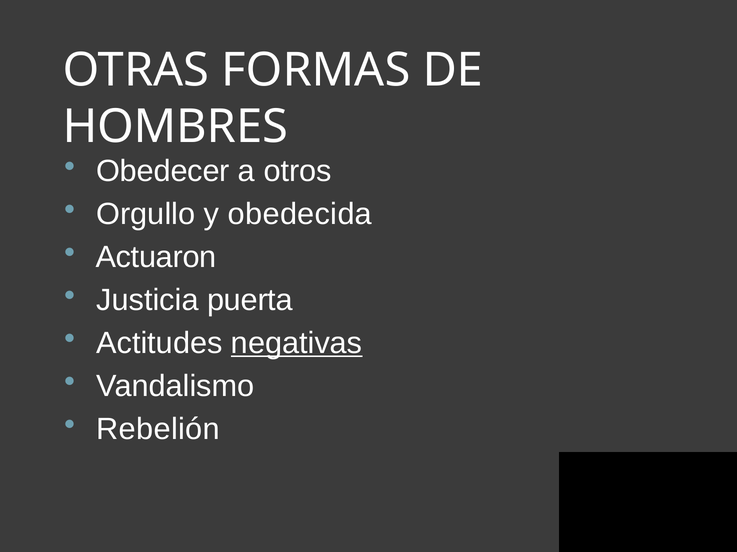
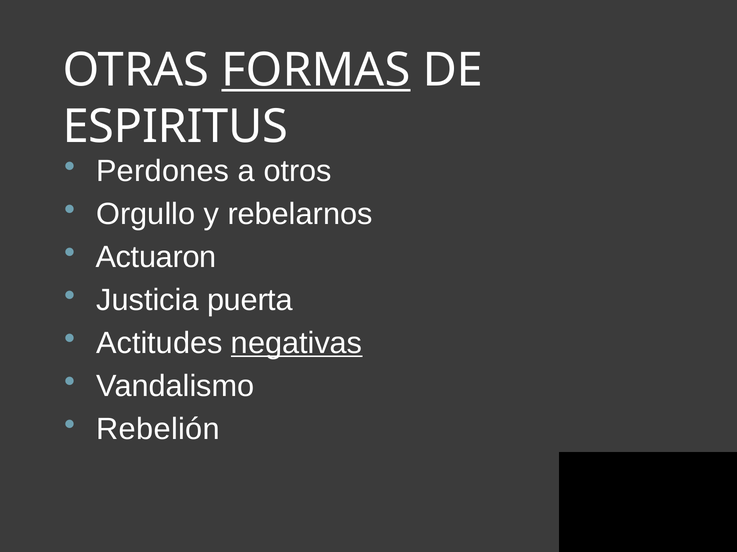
FORMAS underline: none -> present (316, 70)
HOMBRES: HOMBRES -> ESPIRITUS (175, 127)
Obedecer: Obedecer -> Perdones (163, 172)
obedecida: obedecida -> rebelarnos (300, 215)
